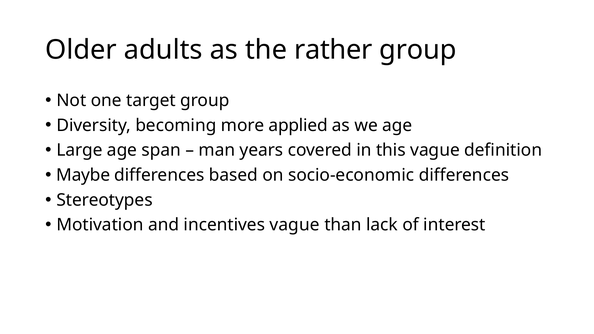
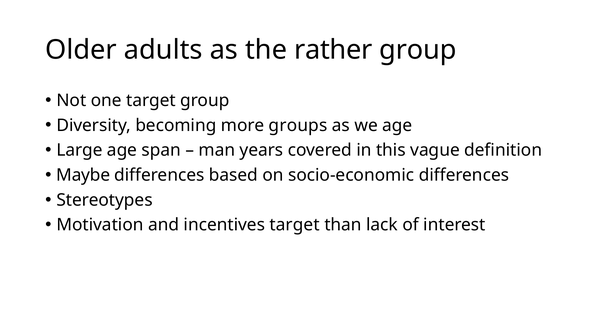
applied: applied -> groups (298, 125)
incentives vague: vague -> target (295, 225)
